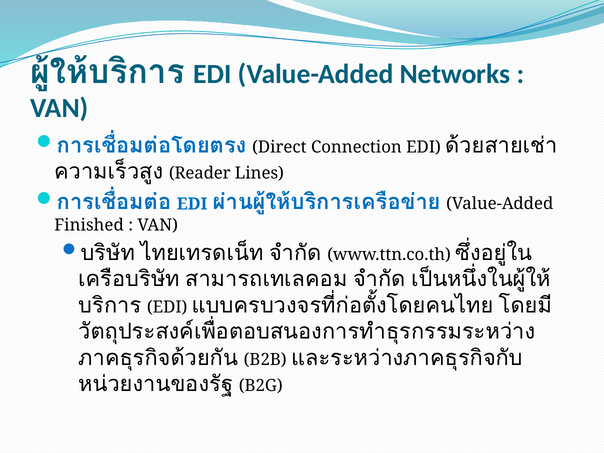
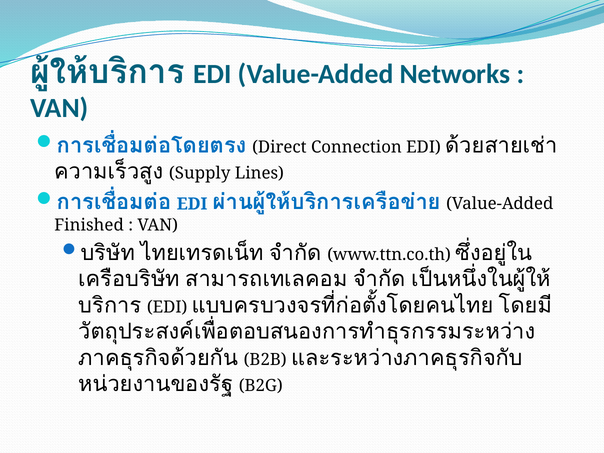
Reader: Reader -> Supply (200, 173)
